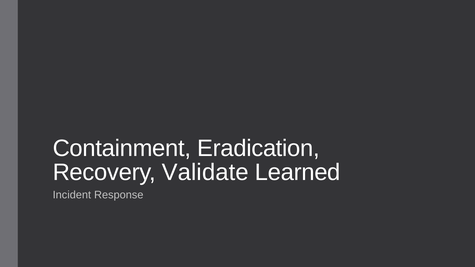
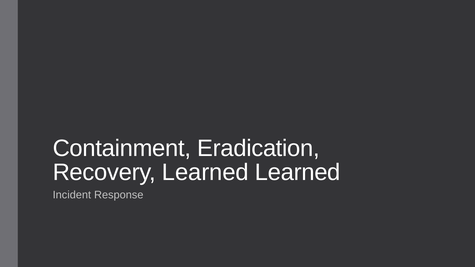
Recovery Validate: Validate -> Learned (205, 173)
